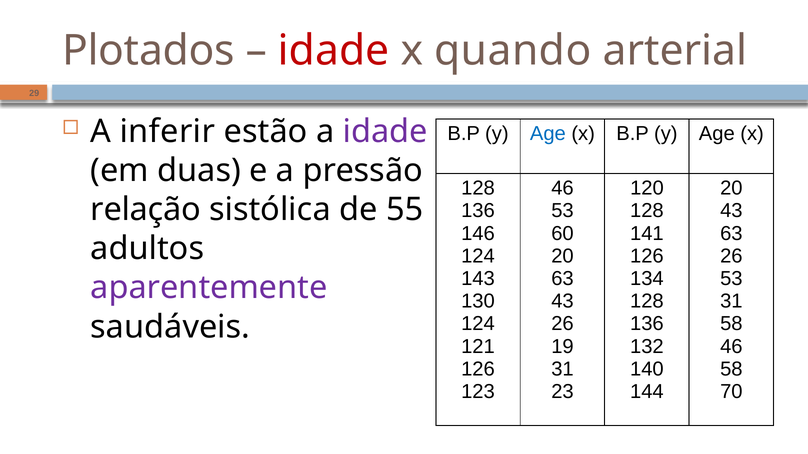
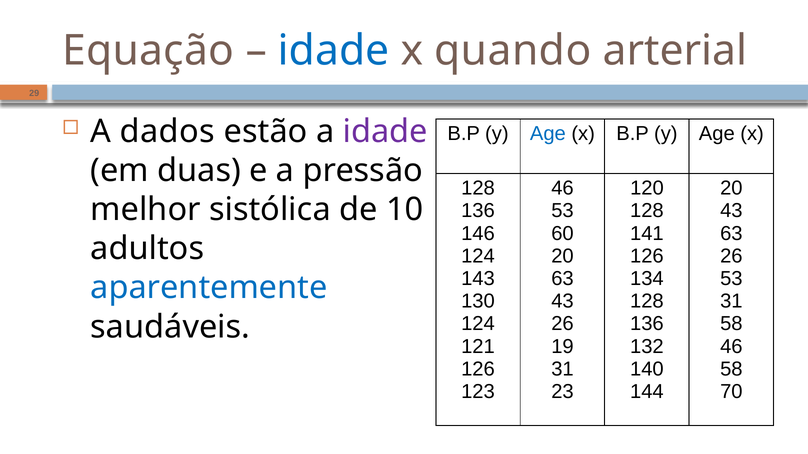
Plotados: Plotados -> Equação (148, 51)
idade colour: red -> blue (334, 51)
inferir: inferir -> dados (167, 132)
relação: relação -> melhor (146, 210)
55: 55 -> 10 (405, 210)
aparentemente colour: purple -> blue (209, 288)
